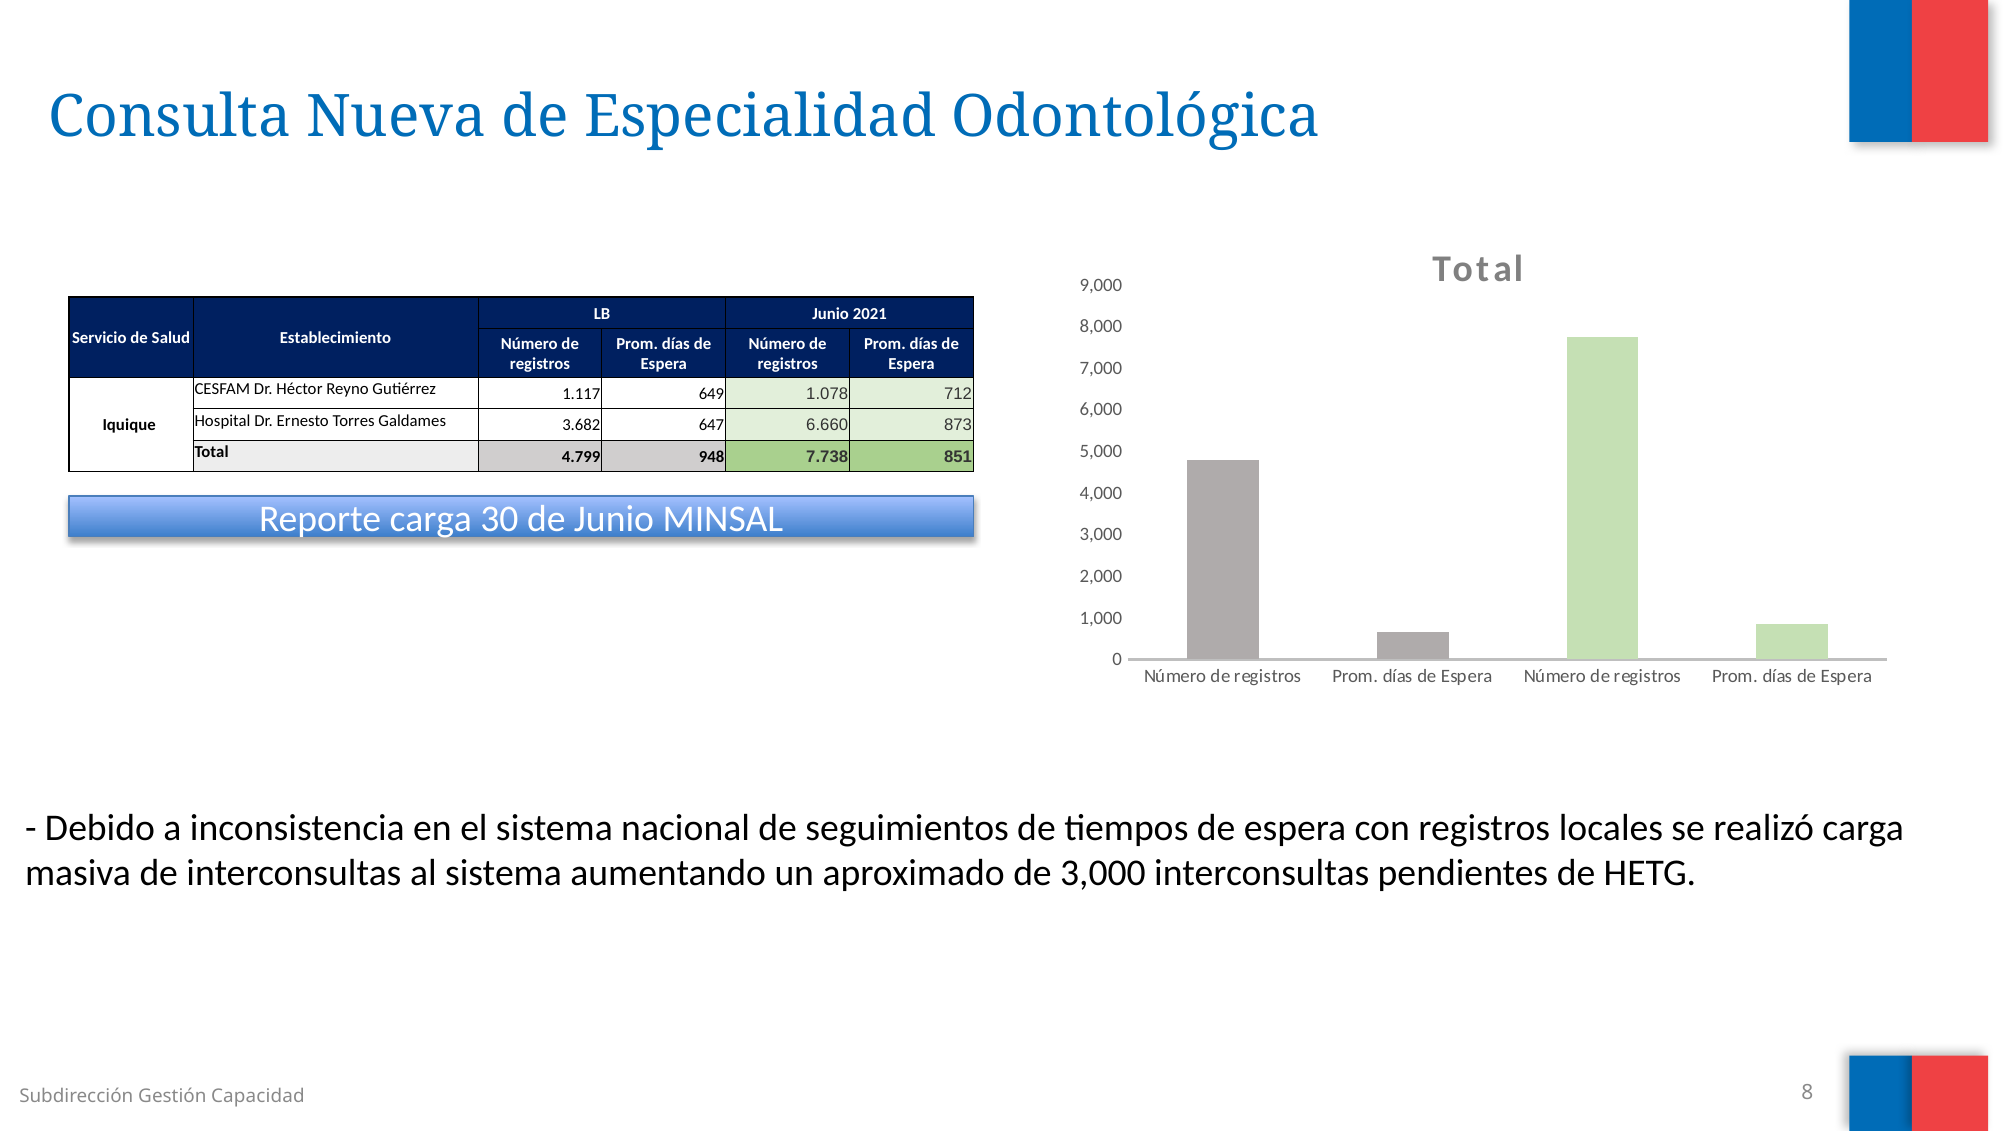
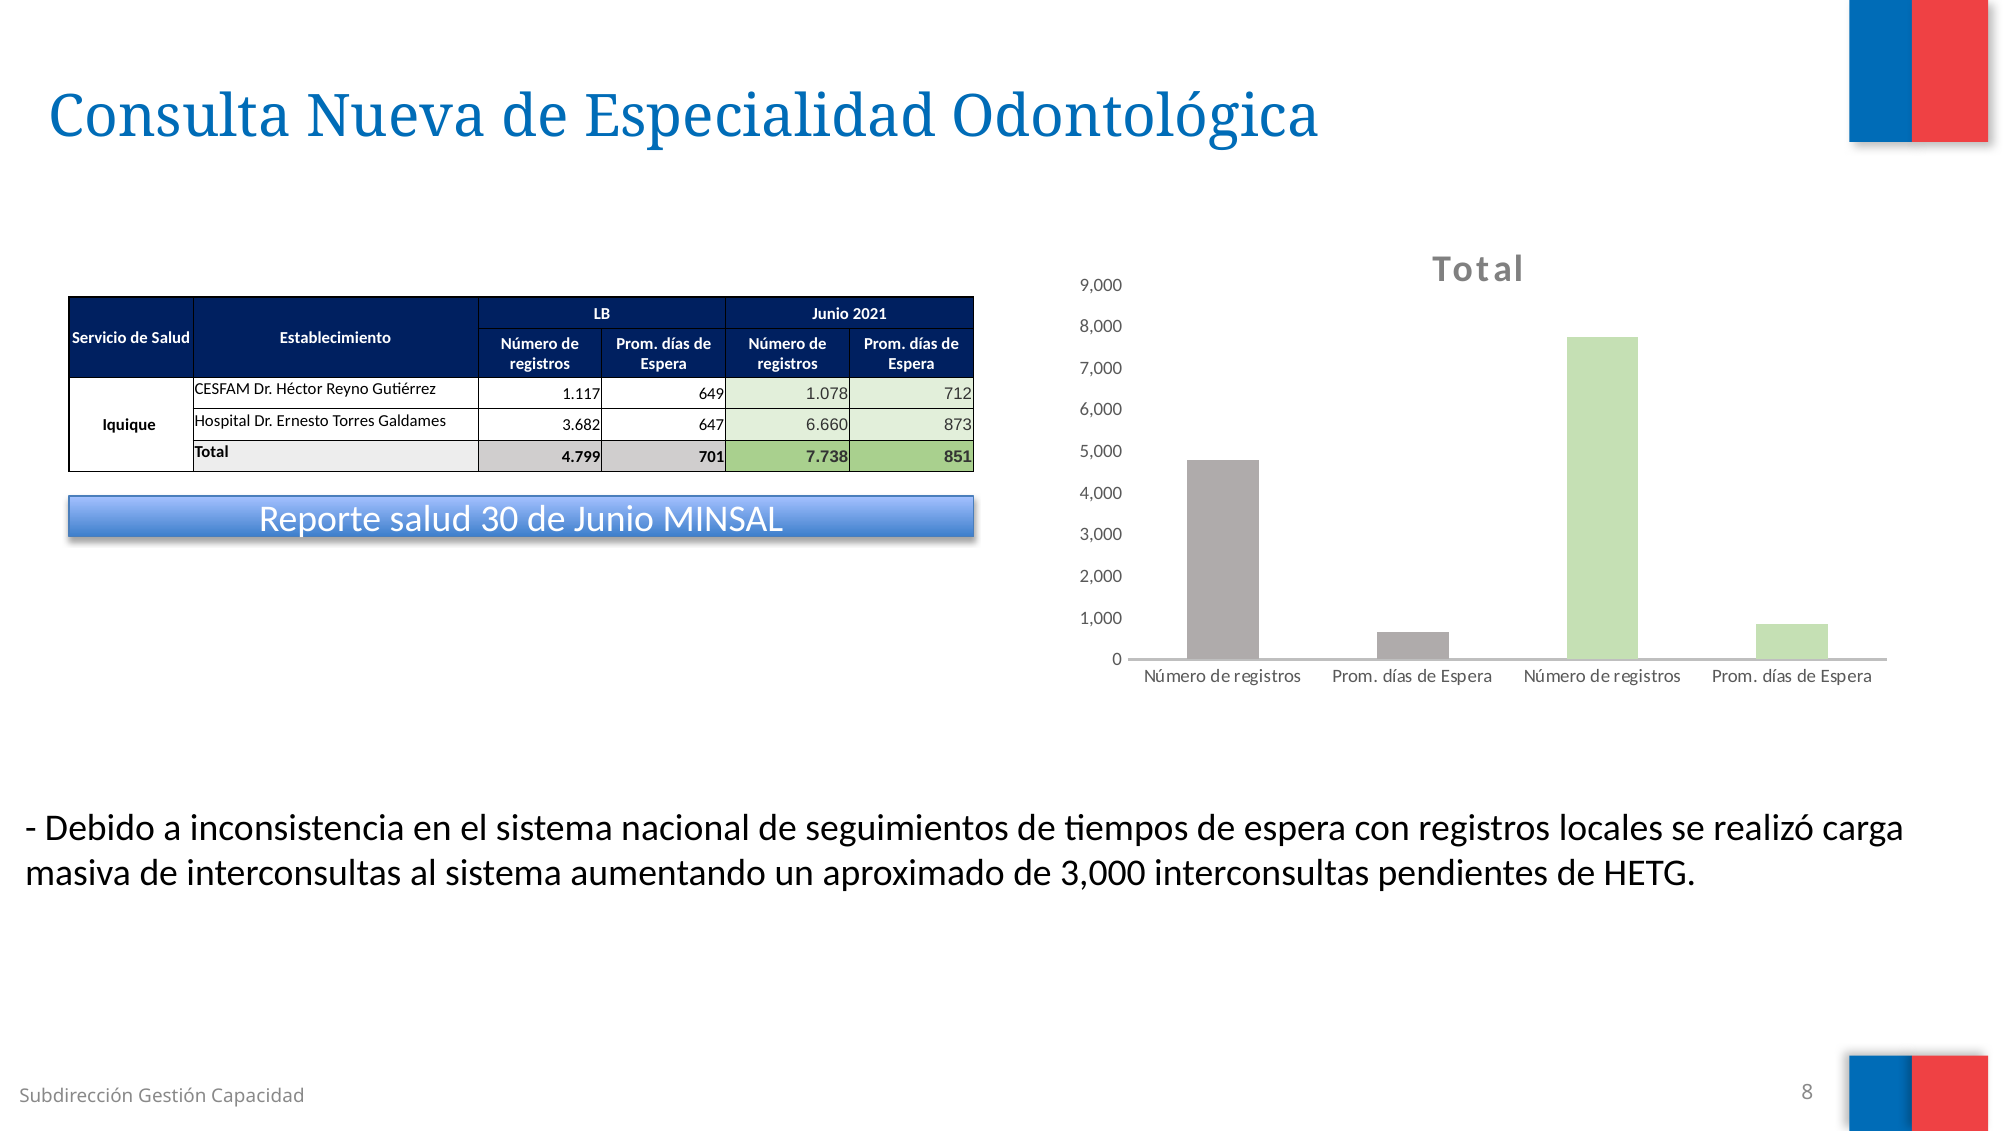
948: 948 -> 701 (712, 457)
Reporte carga: carga -> salud (431, 519)
